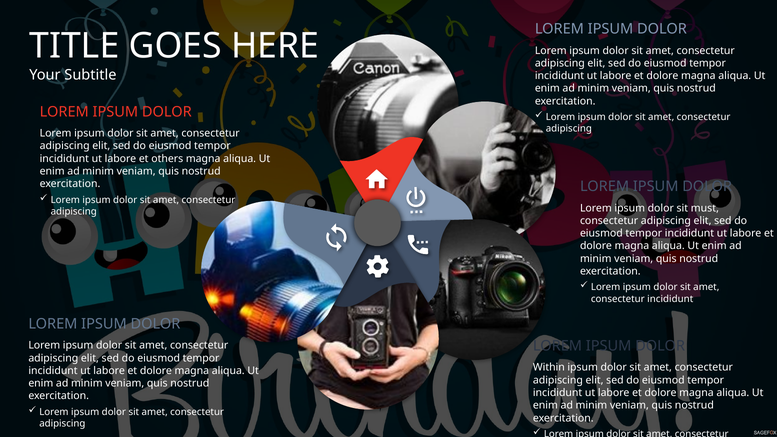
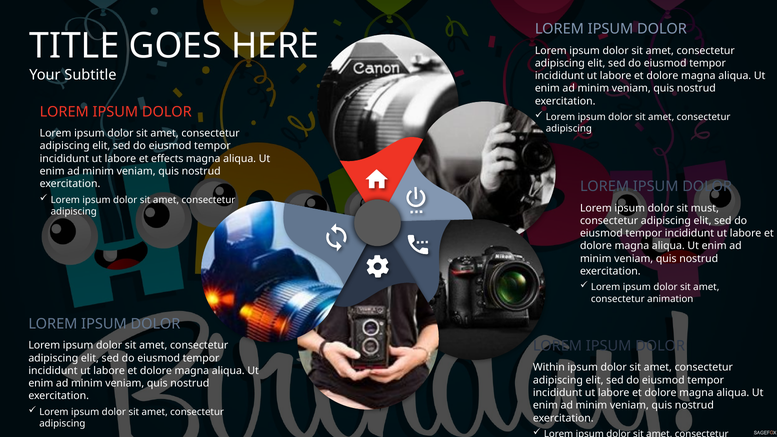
others: others -> effects (167, 159)
consectetur incididunt: incididunt -> animation (670, 299)
